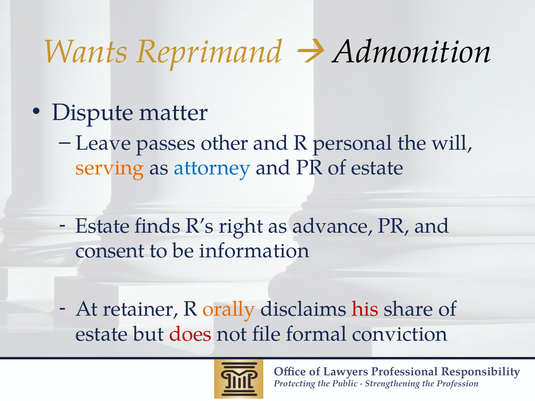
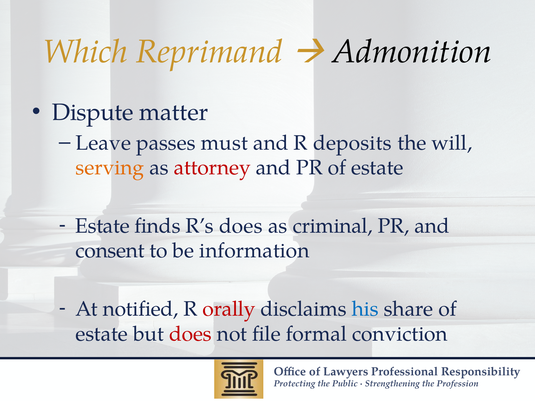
Wants: Wants -> Which (85, 52)
other: other -> must (224, 143)
personal: personal -> deposits (352, 143)
attorney colour: blue -> red (212, 168)
R’s right: right -> does (241, 226)
advance: advance -> criminal (333, 226)
retainer: retainer -> notified (141, 309)
orally colour: orange -> red (229, 309)
his colour: red -> blue (365, 309)
